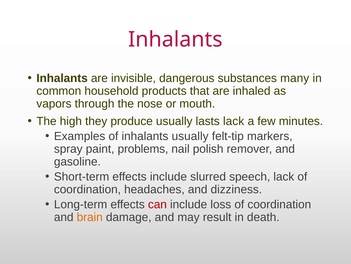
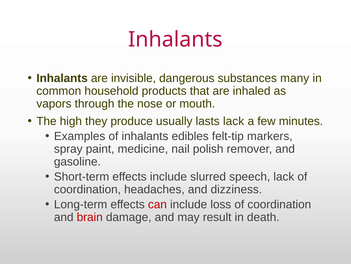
inhalants usually: usually -> edibles (190, 136)
problems: problems -> medicine (143, 149)
brain colour: orange -> red (90, 217)
